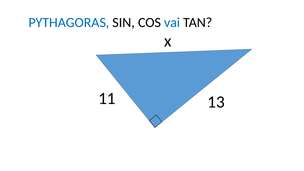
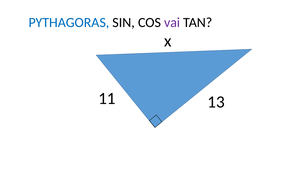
vai colour: blue -> purple (172, 22)
